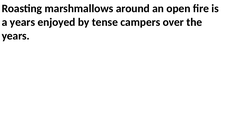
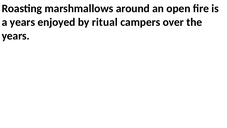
tense: tense -> ritual (105, 22)
